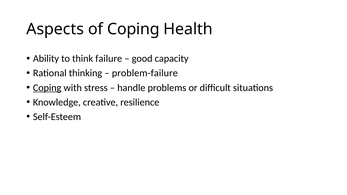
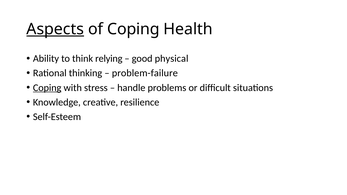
Aspects underline: none -> present (55, 29)
failure: failure -> relying (109, 59)
capacity: capacity -> physical (172, 59)
